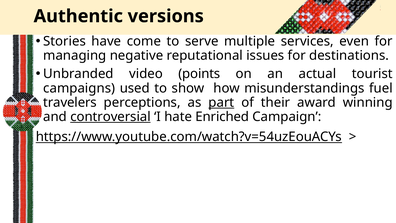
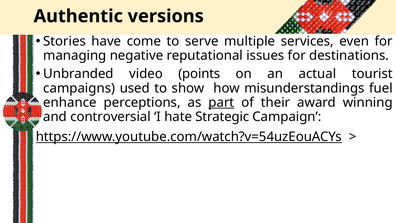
travelers: travelers -> enhance (70, 102)
controversial underline: present -> none (110, 117)
Enriched: Enriched -> Strategic (222, 117)
